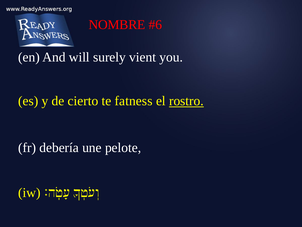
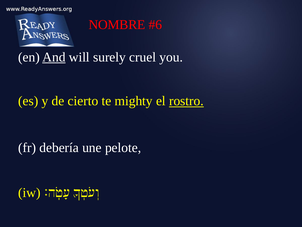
And underline: none -> present (54, 57)
vient: vient -> cruel (143, 57)
fatness: fatness -> mighty (134, 101)
